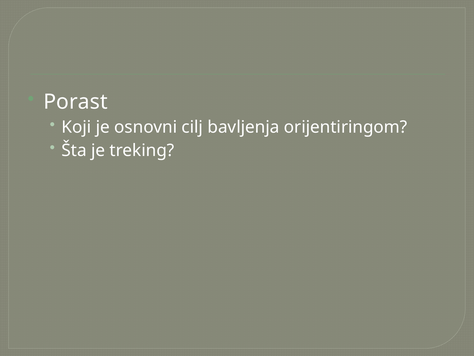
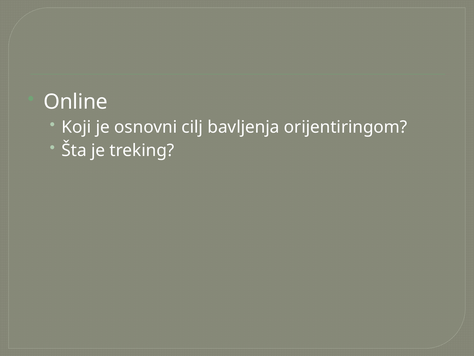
Porast: Porast -> Online (76, 102)
